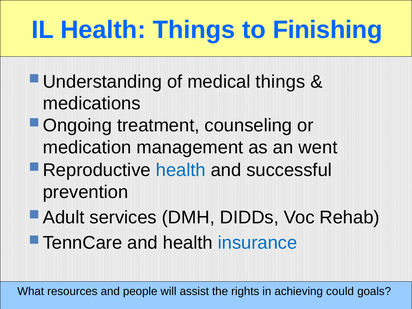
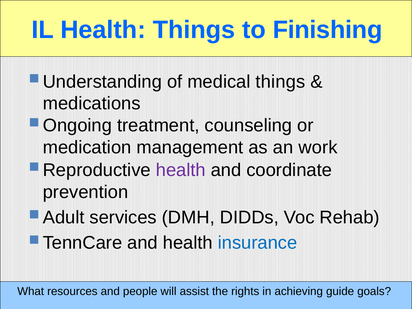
went: went -> work (318, 148)
health colour: blue -> purple (181, 170)
successful: successful -> coordinate (289, 170)
could: could -> guide (340, 291)
